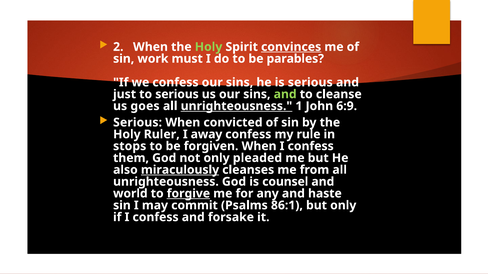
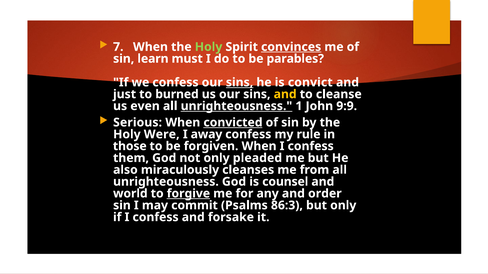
2: 2 -> 7 (118, 47)
work: work -> learn (153, 59)
sins underline: none -> present (240, 83)
is serious: serious -> convict (310, 83)
to serious: serious -> burned (177, 94)
and colour: light green -> yellow (285, 94)
goes: goes -> even (145, 106)
6:9: 6:9 -> 9:9 (347, 106)
convicted underline: none -> present (233, 123)
Ruler: Ruler -> Were (162, 135)
stops: stops -> those (130, 146)
miraculously underline: present -> none (180, 170)
haste: haste -> order (325, 194)
86:1: 86:1 -> 86:3 (287, 206)
